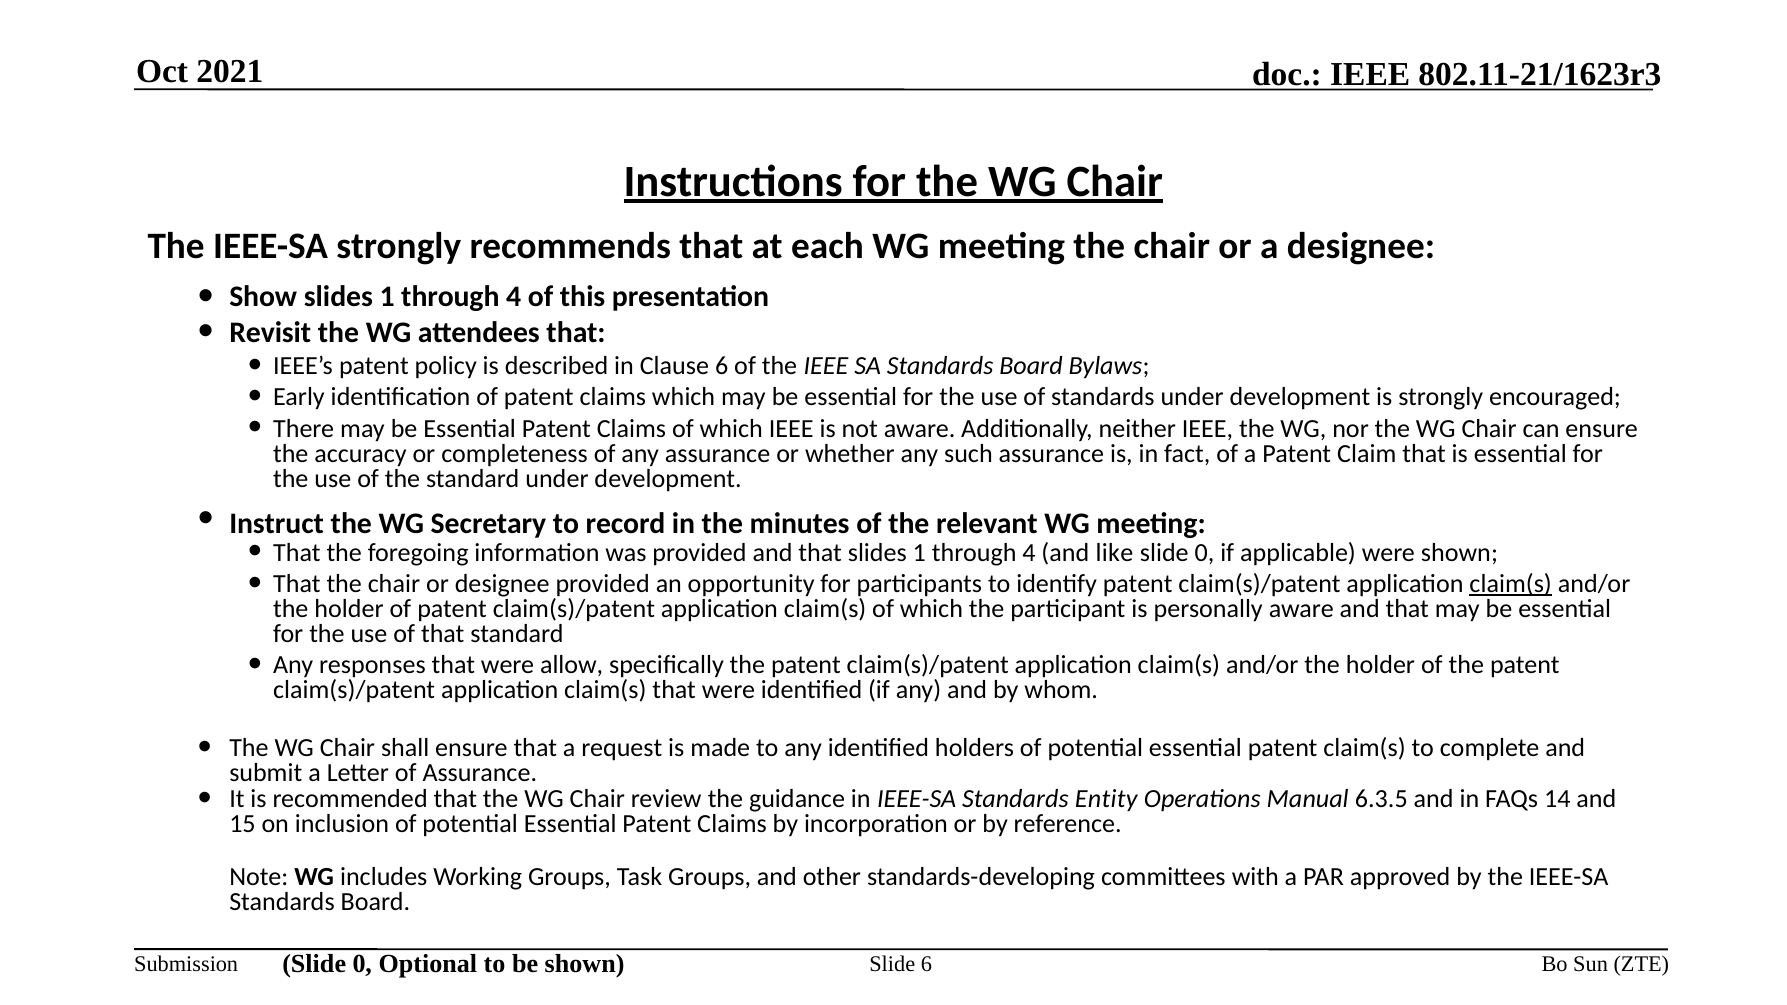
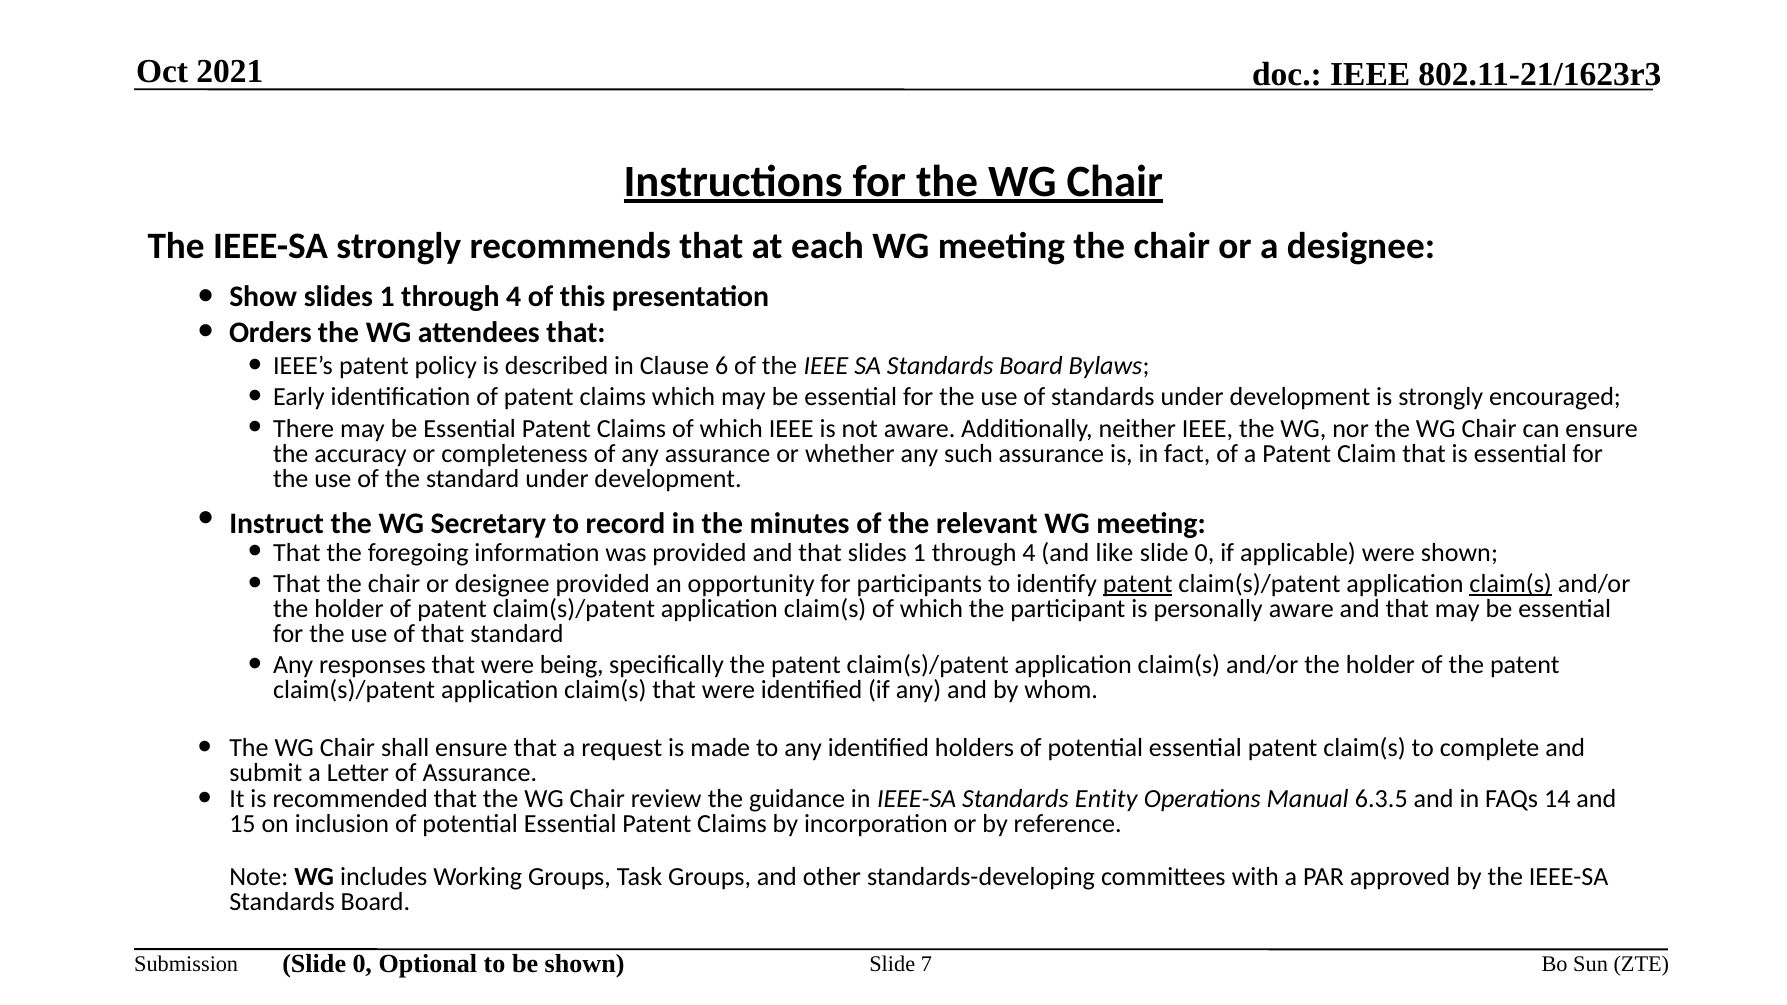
Revisit: Revisit -> Orders (270, 333)
patent underline: none -> present (1138, 584)
allow: allow -> being (572, 665)
Slide 6: 6 -> 7 (926, 964)
